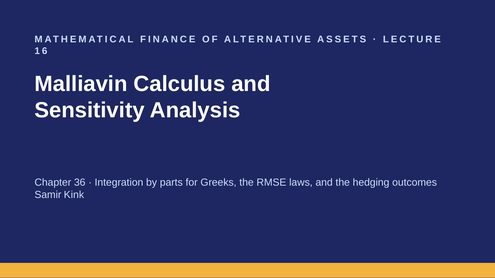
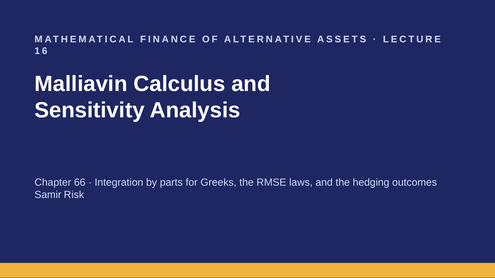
36: 36 -> 66 (80, 183)
Kink: Kink -> Risk (74, 195)
